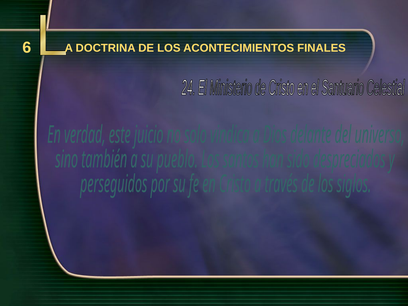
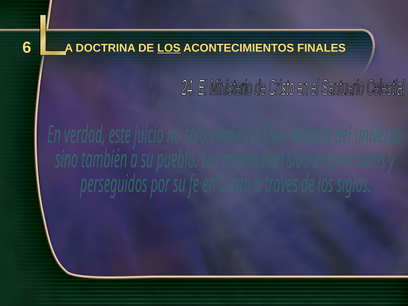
LOS underline: none -> present (169, 48)
